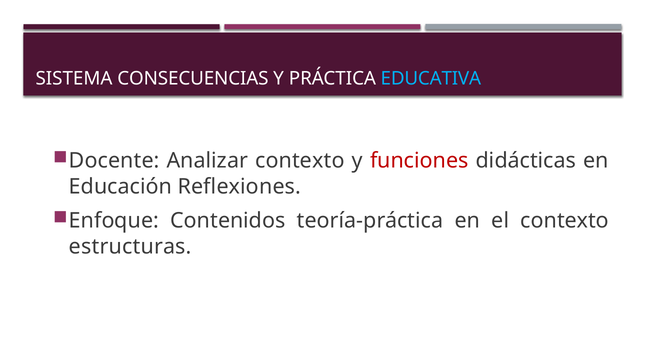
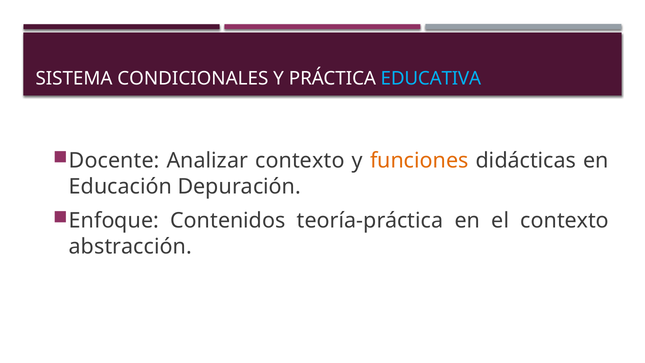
CONSECUENCIAS: CONSECUENCIAS -> CONDICIONALES (193, 78)
funciones colour: red -> orange (419, 161)
Reflexiones: Reflexiones -> Depuración (239, 187)
estructuras: estructuras -> abstracción (130, 247)
